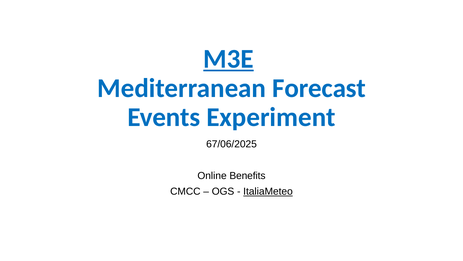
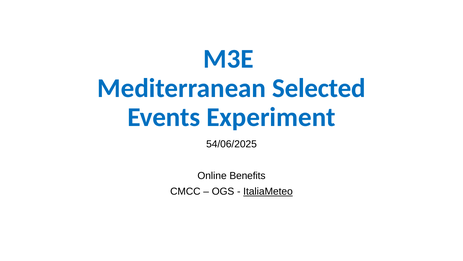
M3E underline: present -> none (228, 59)
Forecast: Forecast -> Selected (319, 88)
67/06/2025: 67/06/2025 -> 54/06/2025 (231, 144)
